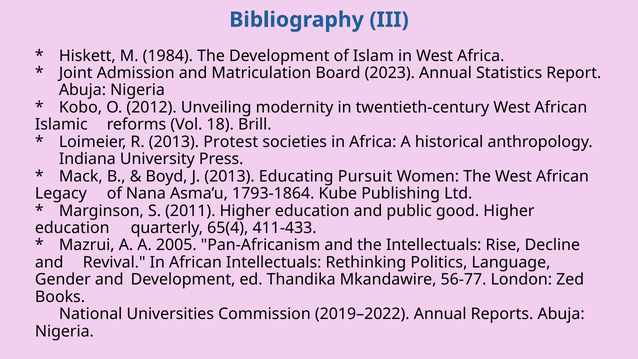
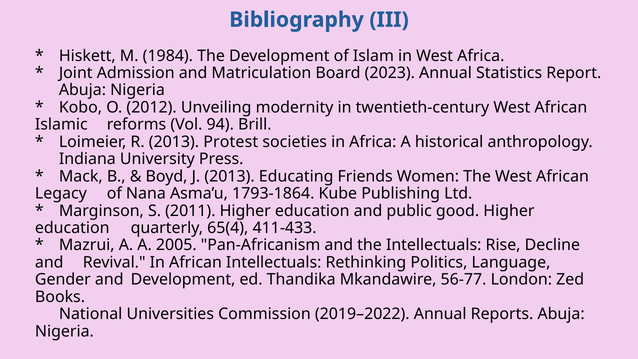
18: 18 -> 94 (220, 125)
Pursuit: Pursuit -> Friends (365, 176)
